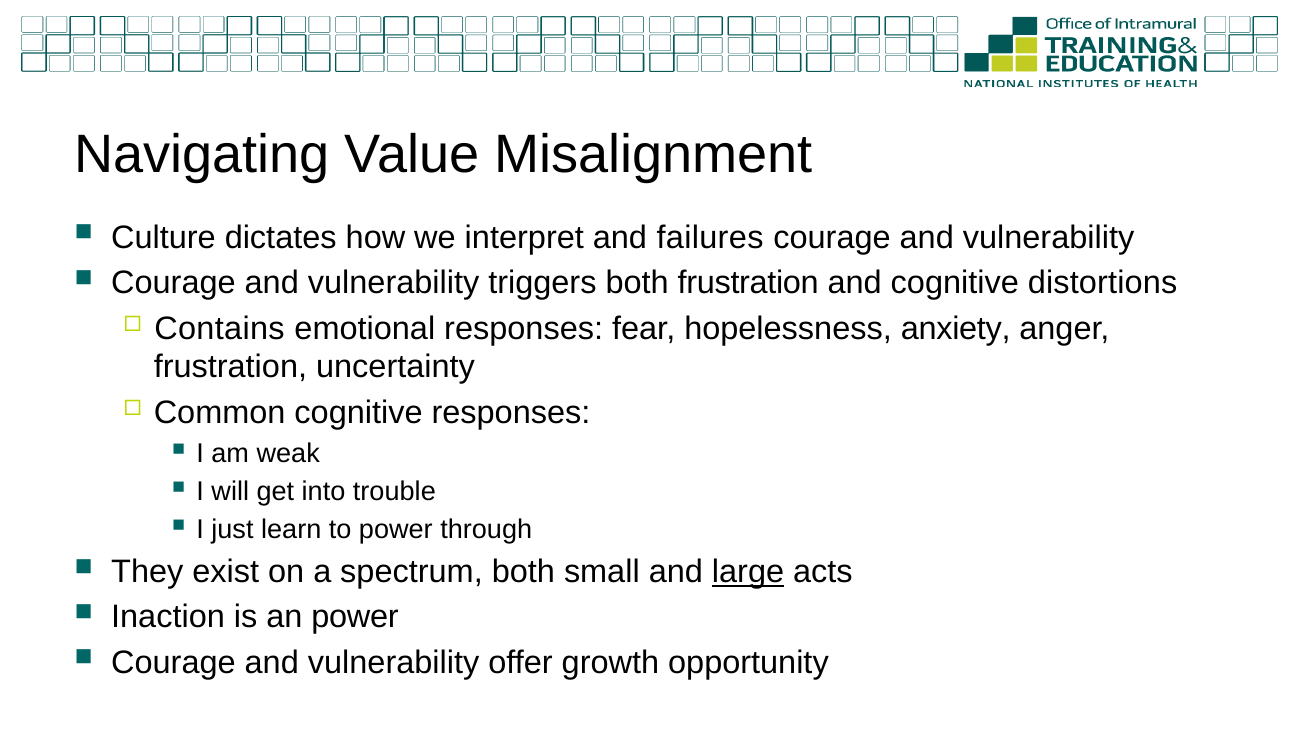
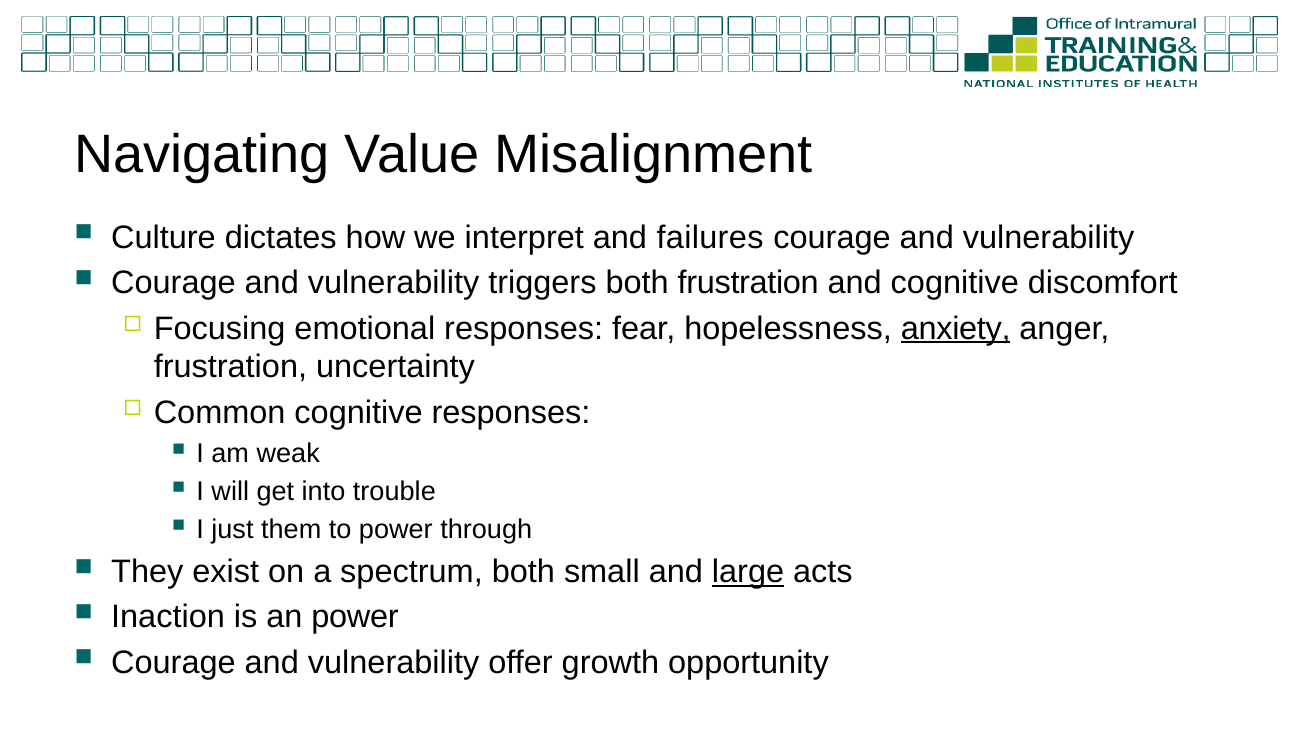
distortions: distortions -> discomfort (1103, 283)
Contains: Contains -> Focusing (220, 329)
anxiety underline: none -> present (956, 329)
learn: learn -> them (291, 530)
